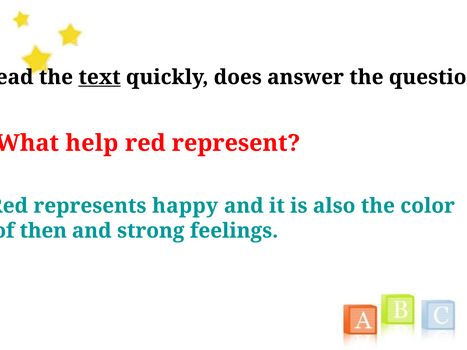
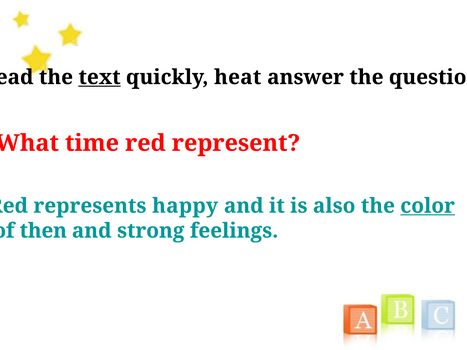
does: does -> heat (238, 77)
help: help -> time (92, 143)
color underline: none -> present (428, 206)
